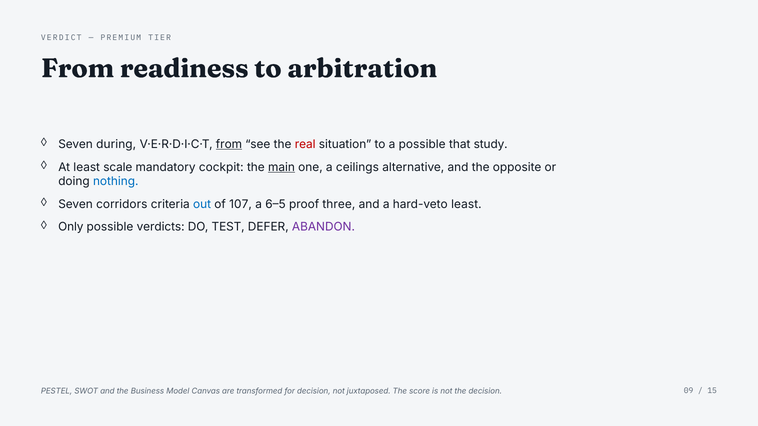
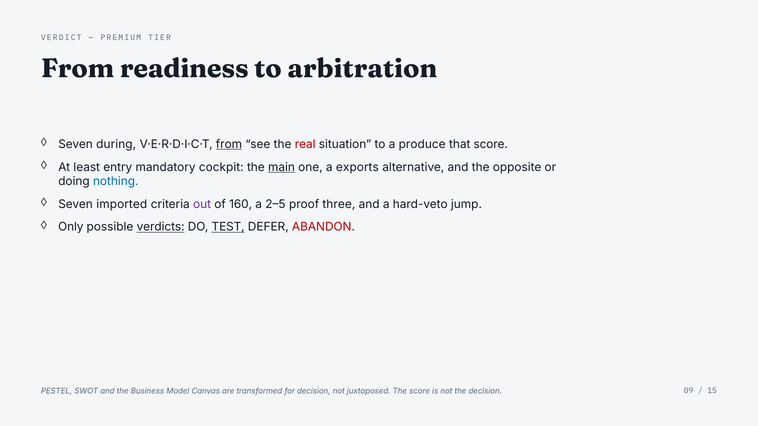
a possible: possible -> produce (422, 144)
that study: study -> score (491, 144)
scale: scale -> entry (118, 167)
ceilings: ceilings -> exports (357, 167)
corridors: corridors -> imported (122, 204)
out colour: blue -> purple (202, 204)
107: 107 -> 160 (241, 204)
6–5: 6–5 -> 2–5 (275, 204)
hard-veto least: least -> jump (466, 204)
verdicts underline: none -> present (161, 227)
TEST underline: none -> present (228, 227)
ABANDON colour: purple -> red (323, 227)
